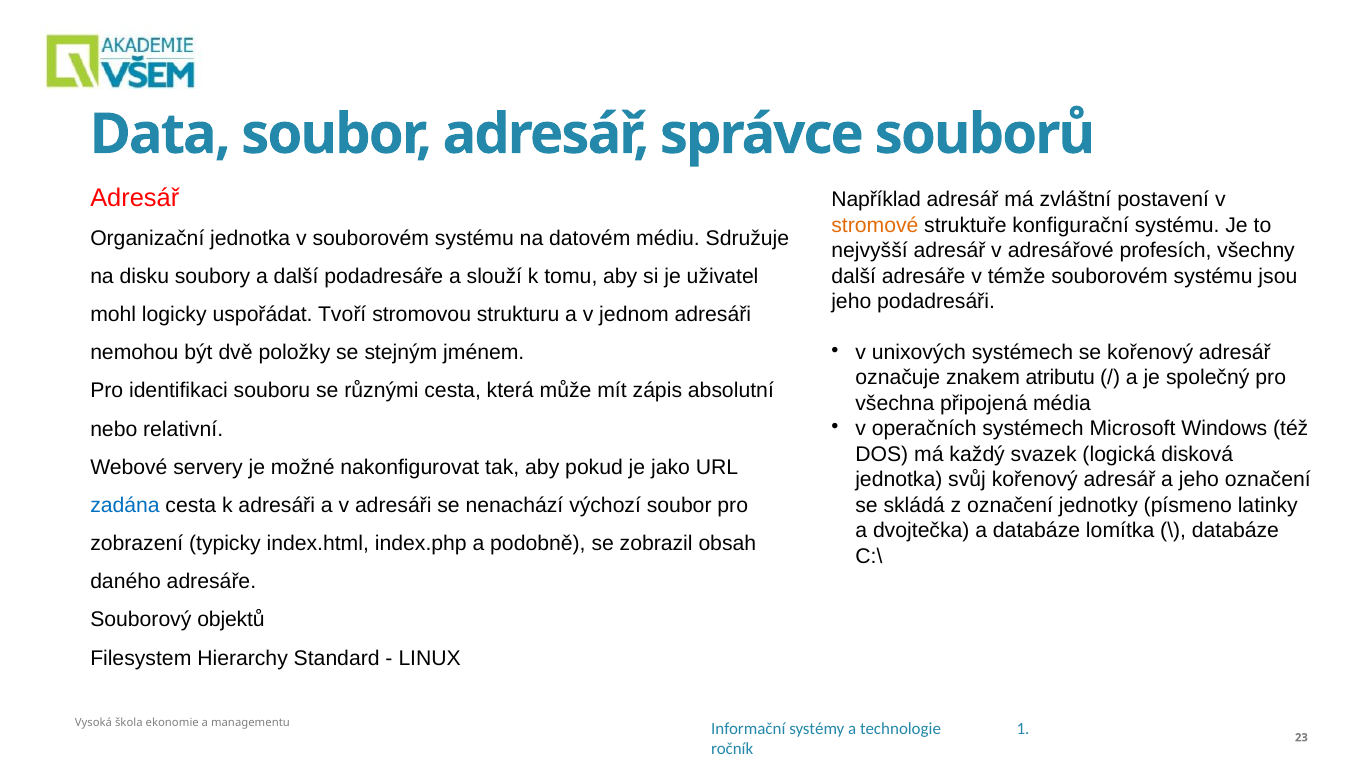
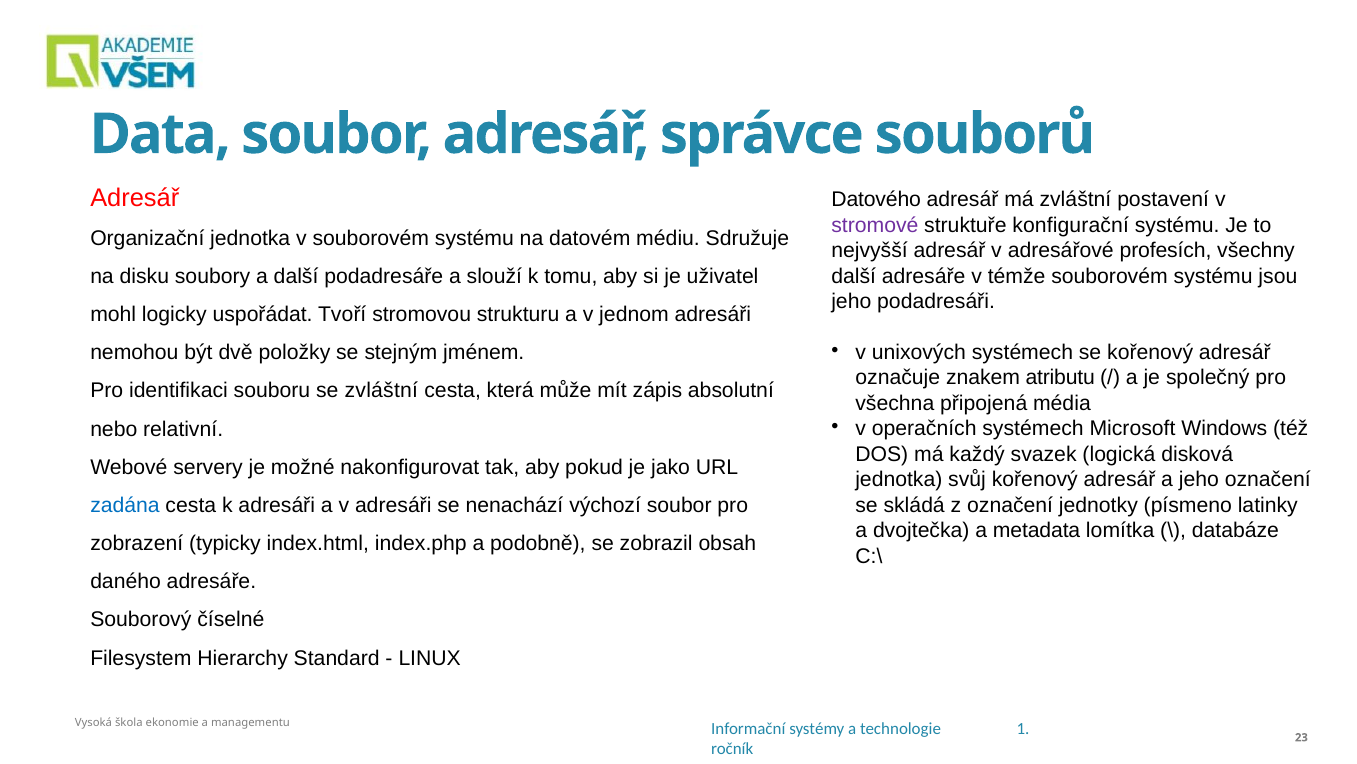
Například: Například -> Datového (876, 199)
stromové colour: orange -> purple (875, 225)
se různými: různými -> zvláštní (381, 391)
a databáze: databáze -> metadata (1037, 530)
objektů: objektů -> číselné (231, 619)
